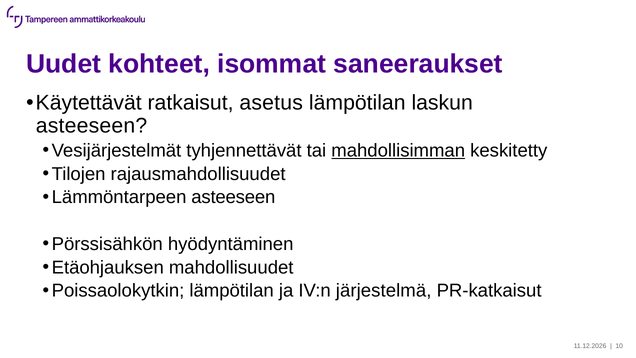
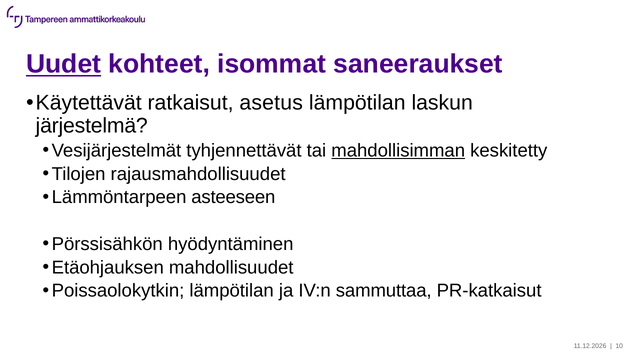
Uudet underline: none -> present (64, 64)
asteeseen: asteeseen -> järjestelmä (92, 126)
järjestelmä: järjestelmä -> sammuttaa (384, 291)
